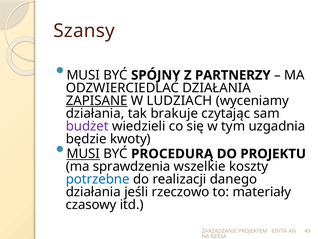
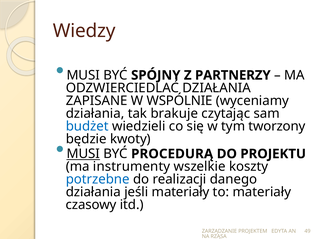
Szansy: Szansy -> Wiedzy (84, 31)
ZAPISANE underline: present -> none (97, 101)
LUDZIACH: LUDZIACH -> WSPÓLNIE (180, 101)
budżet colour: purple -> blue (87, 126)
uzgadnia: uzgadnia -> tworzony (277, 126)
sprawdzenia: sprawdzenia -> instrumenty (132, 166)
jeśli rzeczowo: rzeczowo -> materiały (181, 192)
